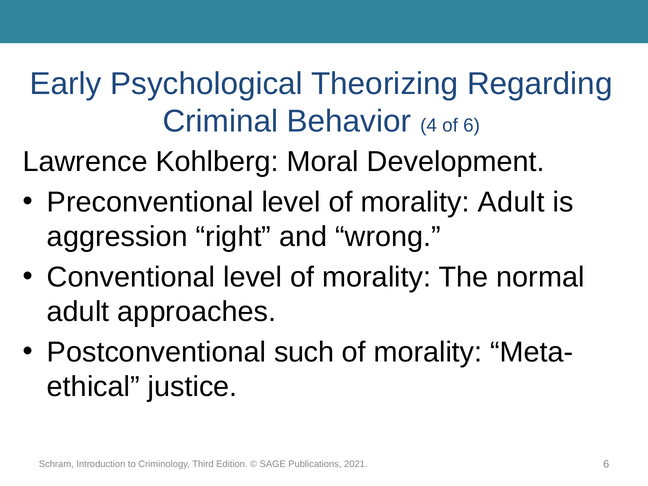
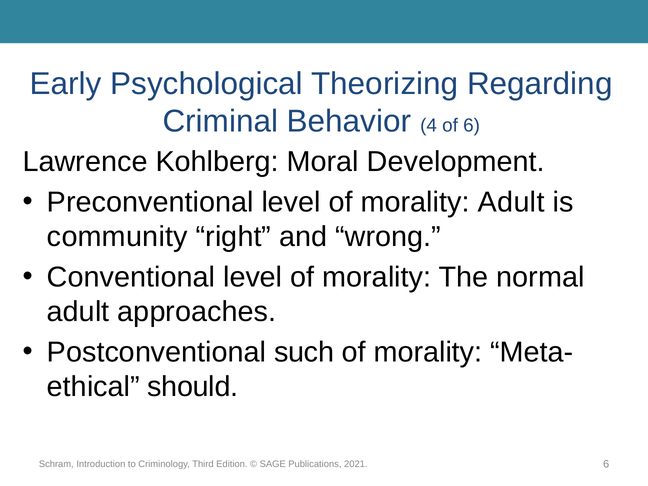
aggression: aggression -> community (117, 237)
justice: justice -> should (193, 387)
